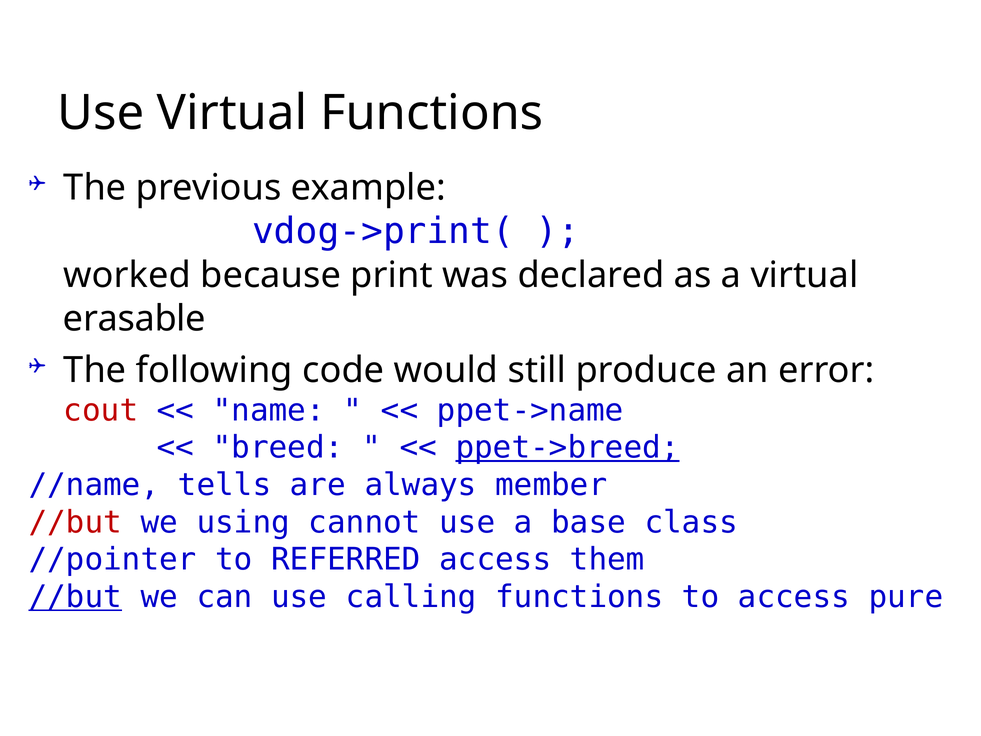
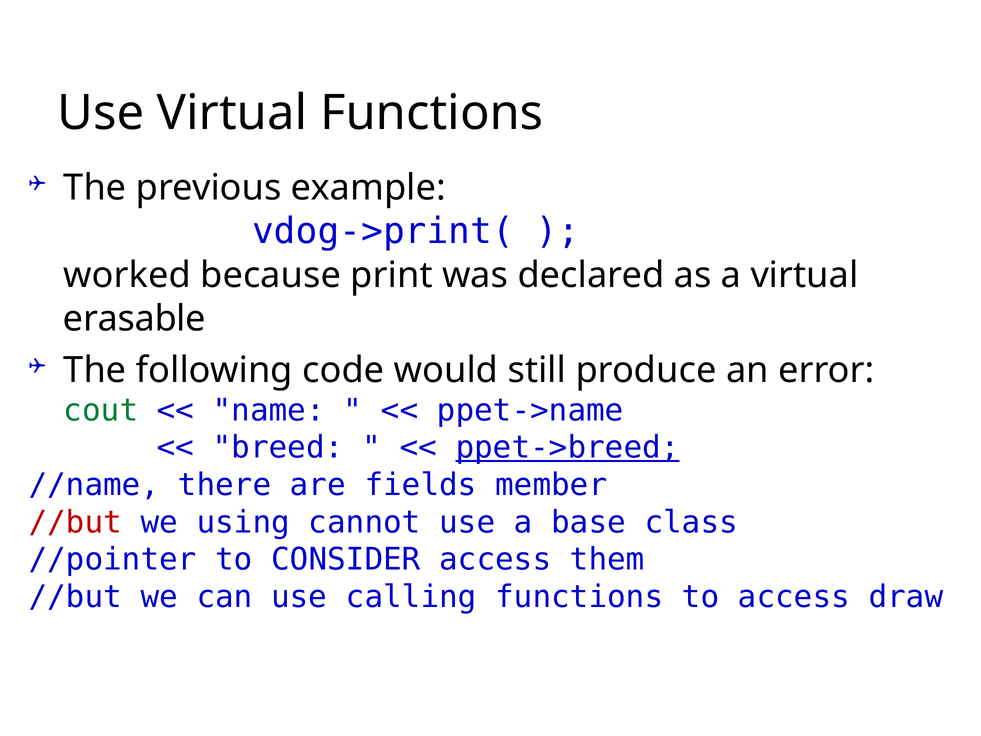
cout colour: red -> green (101, 410)
tells: tells -> there (225, 485)
always: always -> fields (421, 485)
REFERRED: REFERRED -> CONSIDER (346, 559)
//but underline: present -> none (75, 597)
pure: pure -> draw (906, 597)
